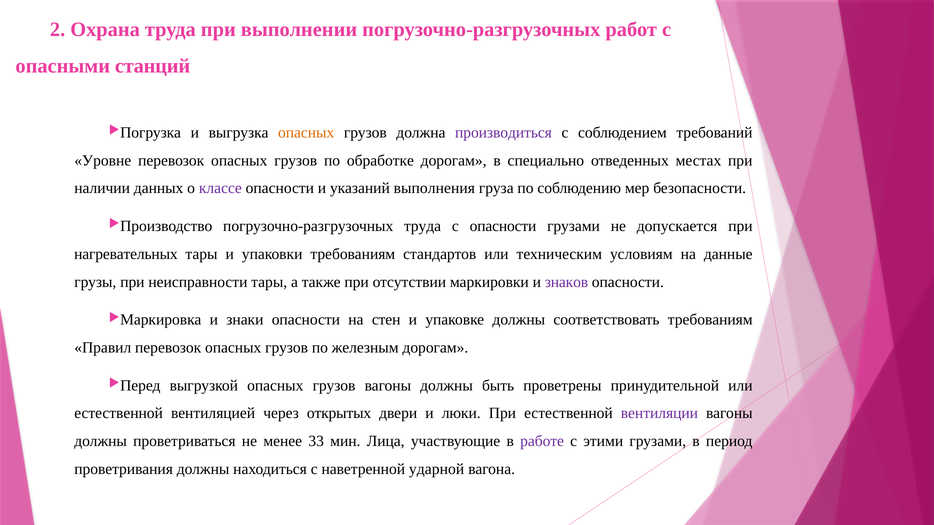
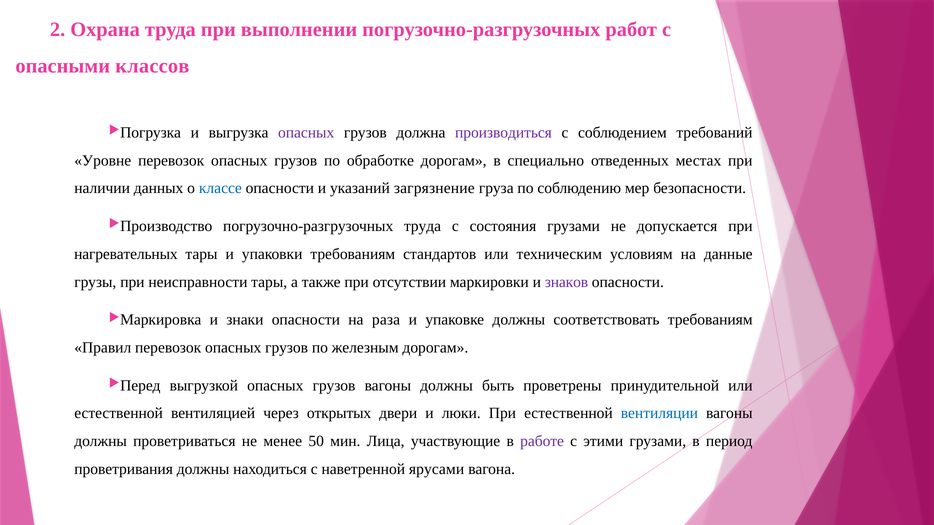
станций: станций -> классов (152, 66)
опасных colour: orange -> purple (306, 133)
классе colour: purple -> blue (220, 188)
выполнения: выполнения -> загрязнение (434, 188)
с опасности: опасности -> состояния (503, 226)
стен: стен -> раза (386, 320)
вентиляции colour: purple -> blue (659, 414)
33: 33 -> 50 (316, 442)
ударной: ударной -> ярусами (437, 470)
